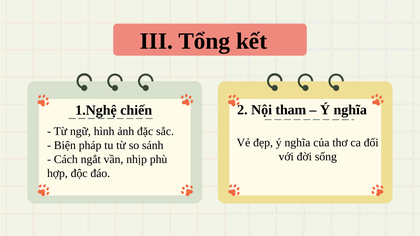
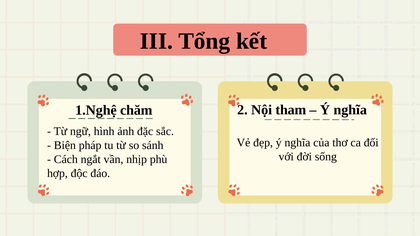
chiến: chiến -> chăm (136, 110)
